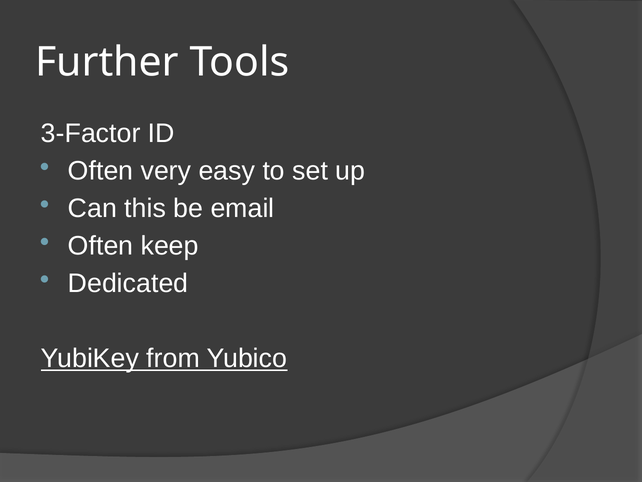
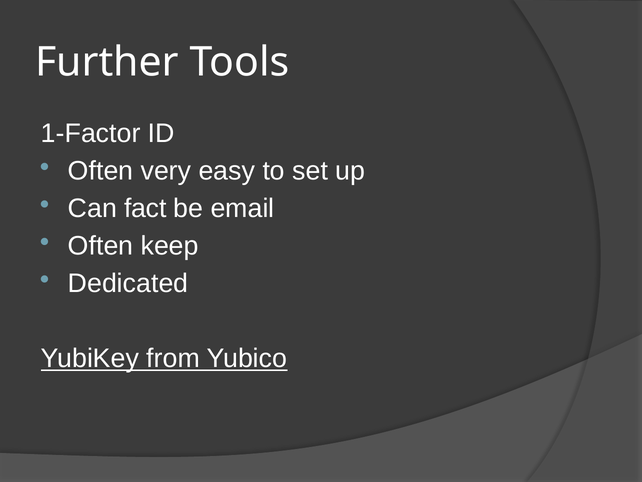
3-Factor: 3-Factor -> 1-Factor (91, 133)
this: this -> fact (145, 208)
